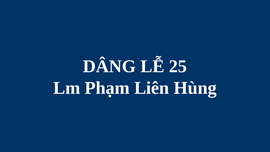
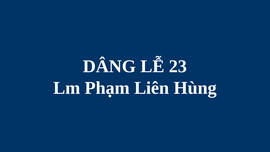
25: 25 -> 23 (178, 66)
